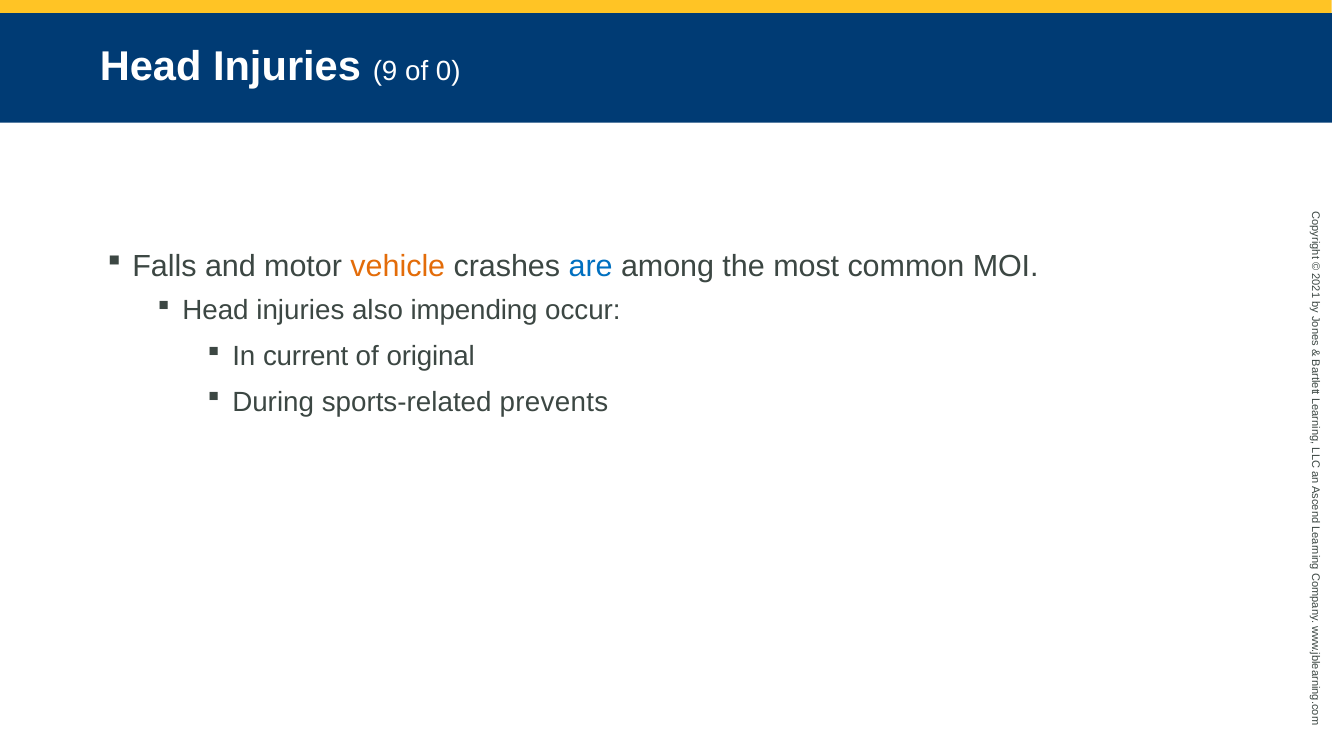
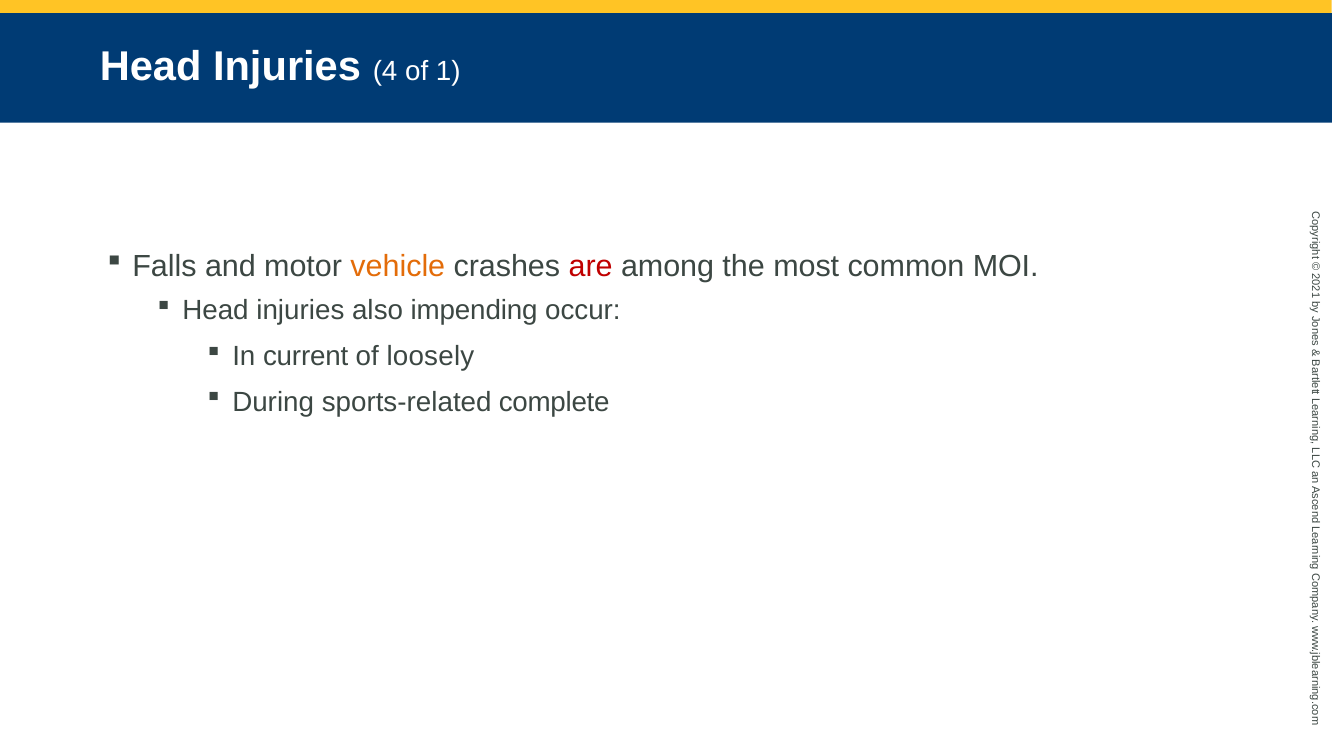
9: 9 -> 4 (385, 72)
of 0: 0 -> 1 (448, 72)
are colour: blue -> red (591, 266)
original: original -> loosely (430, 356)
prevents: prevents -> complete (554, 402)
